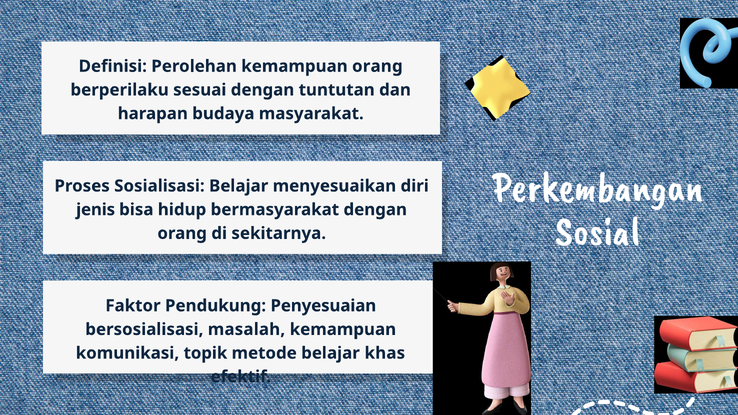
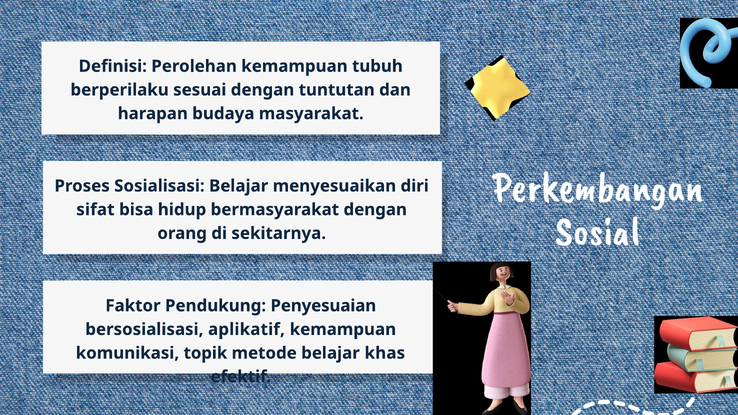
kemampuan orang: orang -> tubuh (377, 66)
jenis: jenis -> sifat (95, 210)
masalah: masalah -> aplikatif (246, 330)
